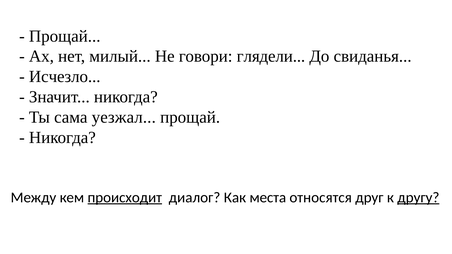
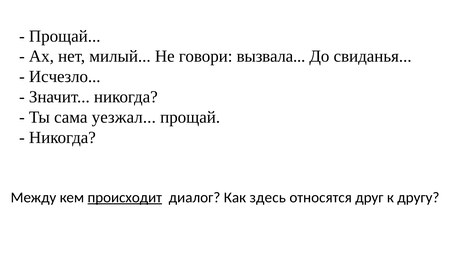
глядели: глядели -> вызвала (271, 56)
места: места -> здесь (268, 198)
другу underline: present -> none (418, 198)
